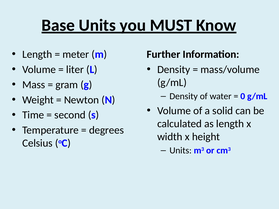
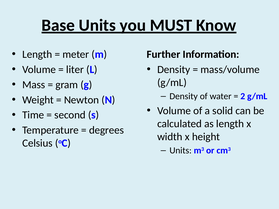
0: 0 -> 2 (243, 96)
